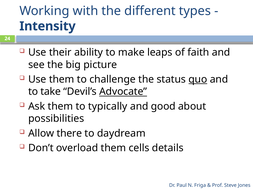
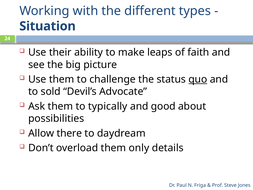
Intensity: Intensity -> Situation (48, 26)
take: take -> sold (51, 92)
Advocate underline: present -> none (123, 92)
cells: cells -> only (139, 148)
